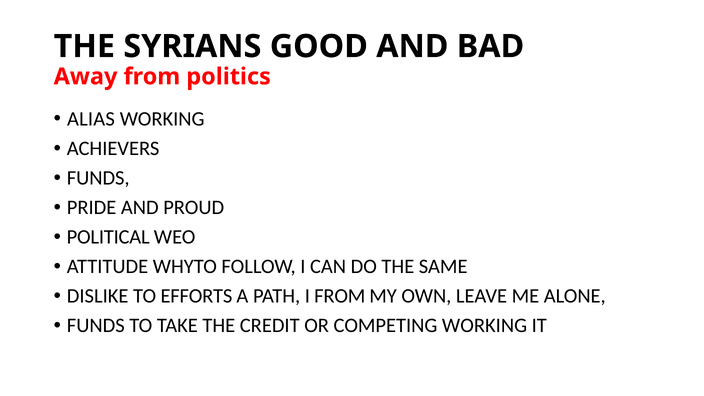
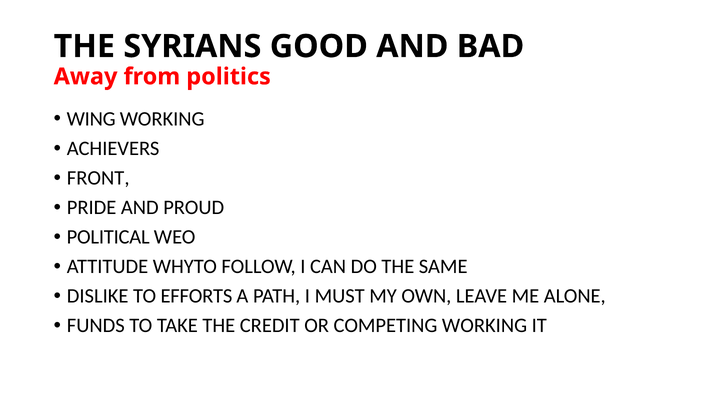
ALIAS: ALIAS -> WING (91, 119)
FUNDS: FUNDS -> FRONT (98, 178)
I FROM: FROM -> MUST (340, 296)
